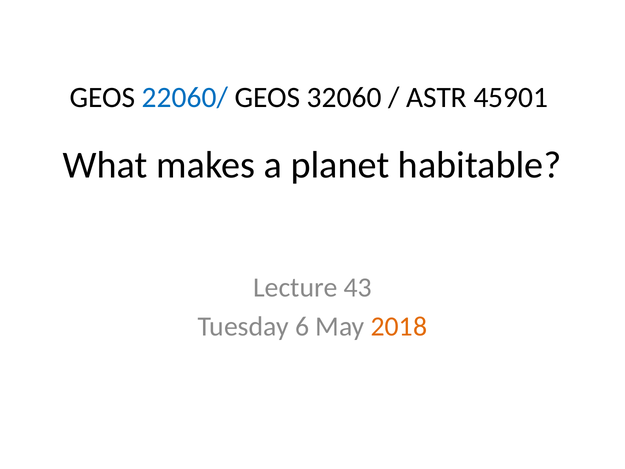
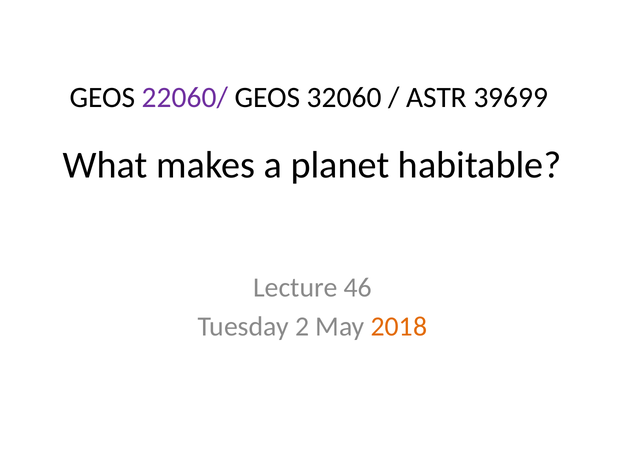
22060/ colour: blue -> purple (185, 97)
45901: 45901 -> 39699 (511, 97)
43: 43 -> 46 (358, 287)
6: 6 -> 2 (302, 326)
